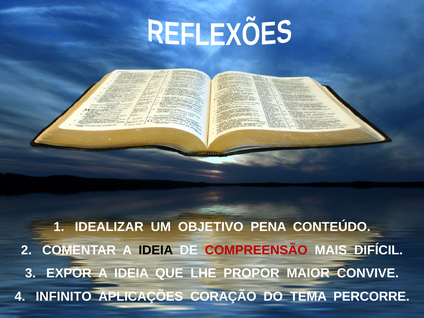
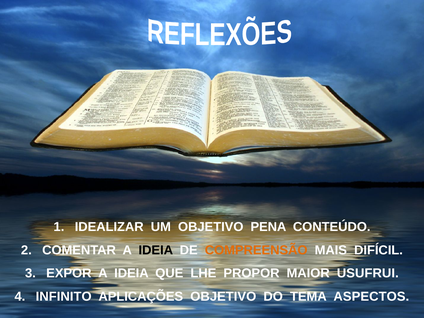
COMPREENSÃO colour: red -> orange (256, 250)
CONVIVE: CONVIVE -> USUFRUI (368, 273)
APLICAÇÕES CORAÇÃO: CORAÇÃO -> OBJETIVO (223, 297)
PERCORRE: PERCORRE -> ASPECTOS (371, 297)
